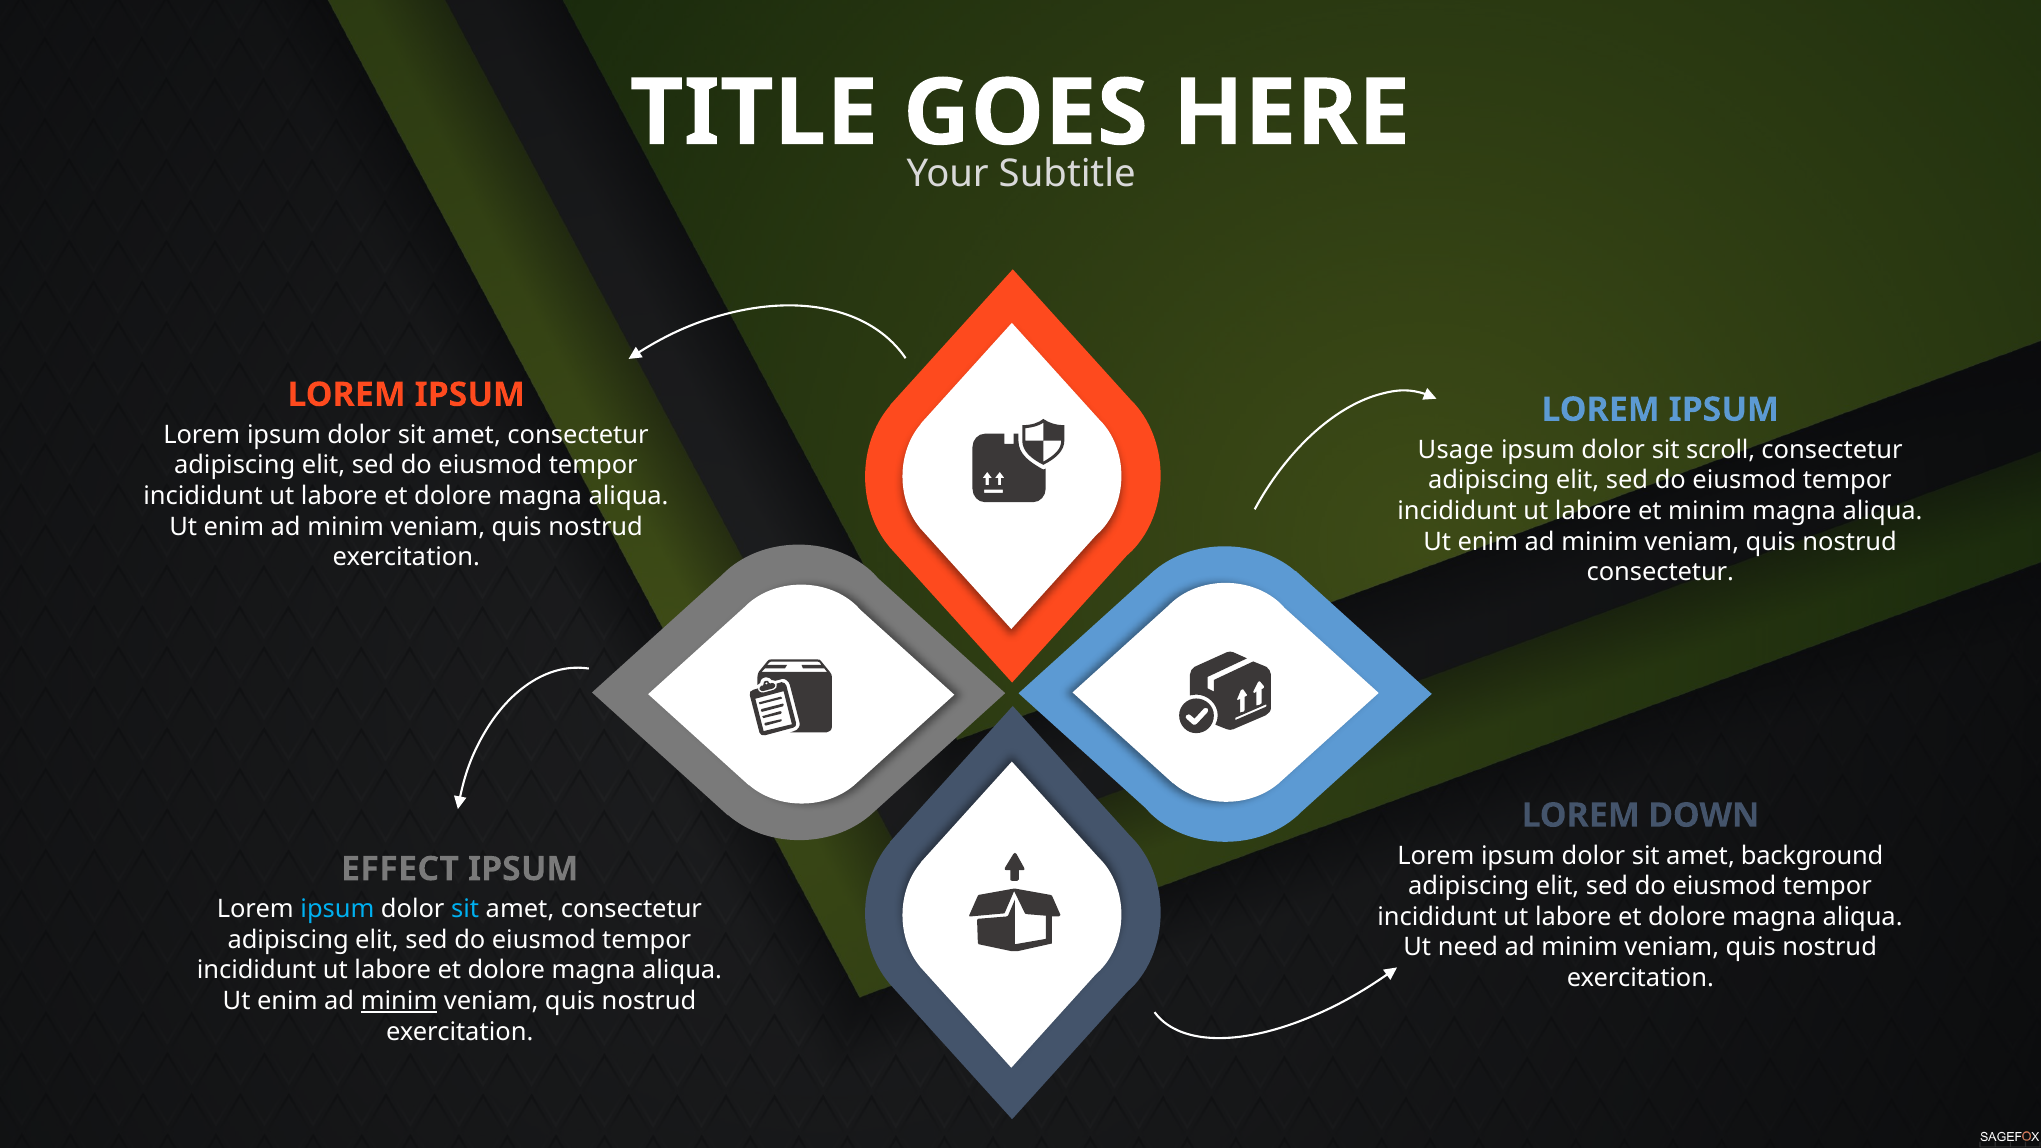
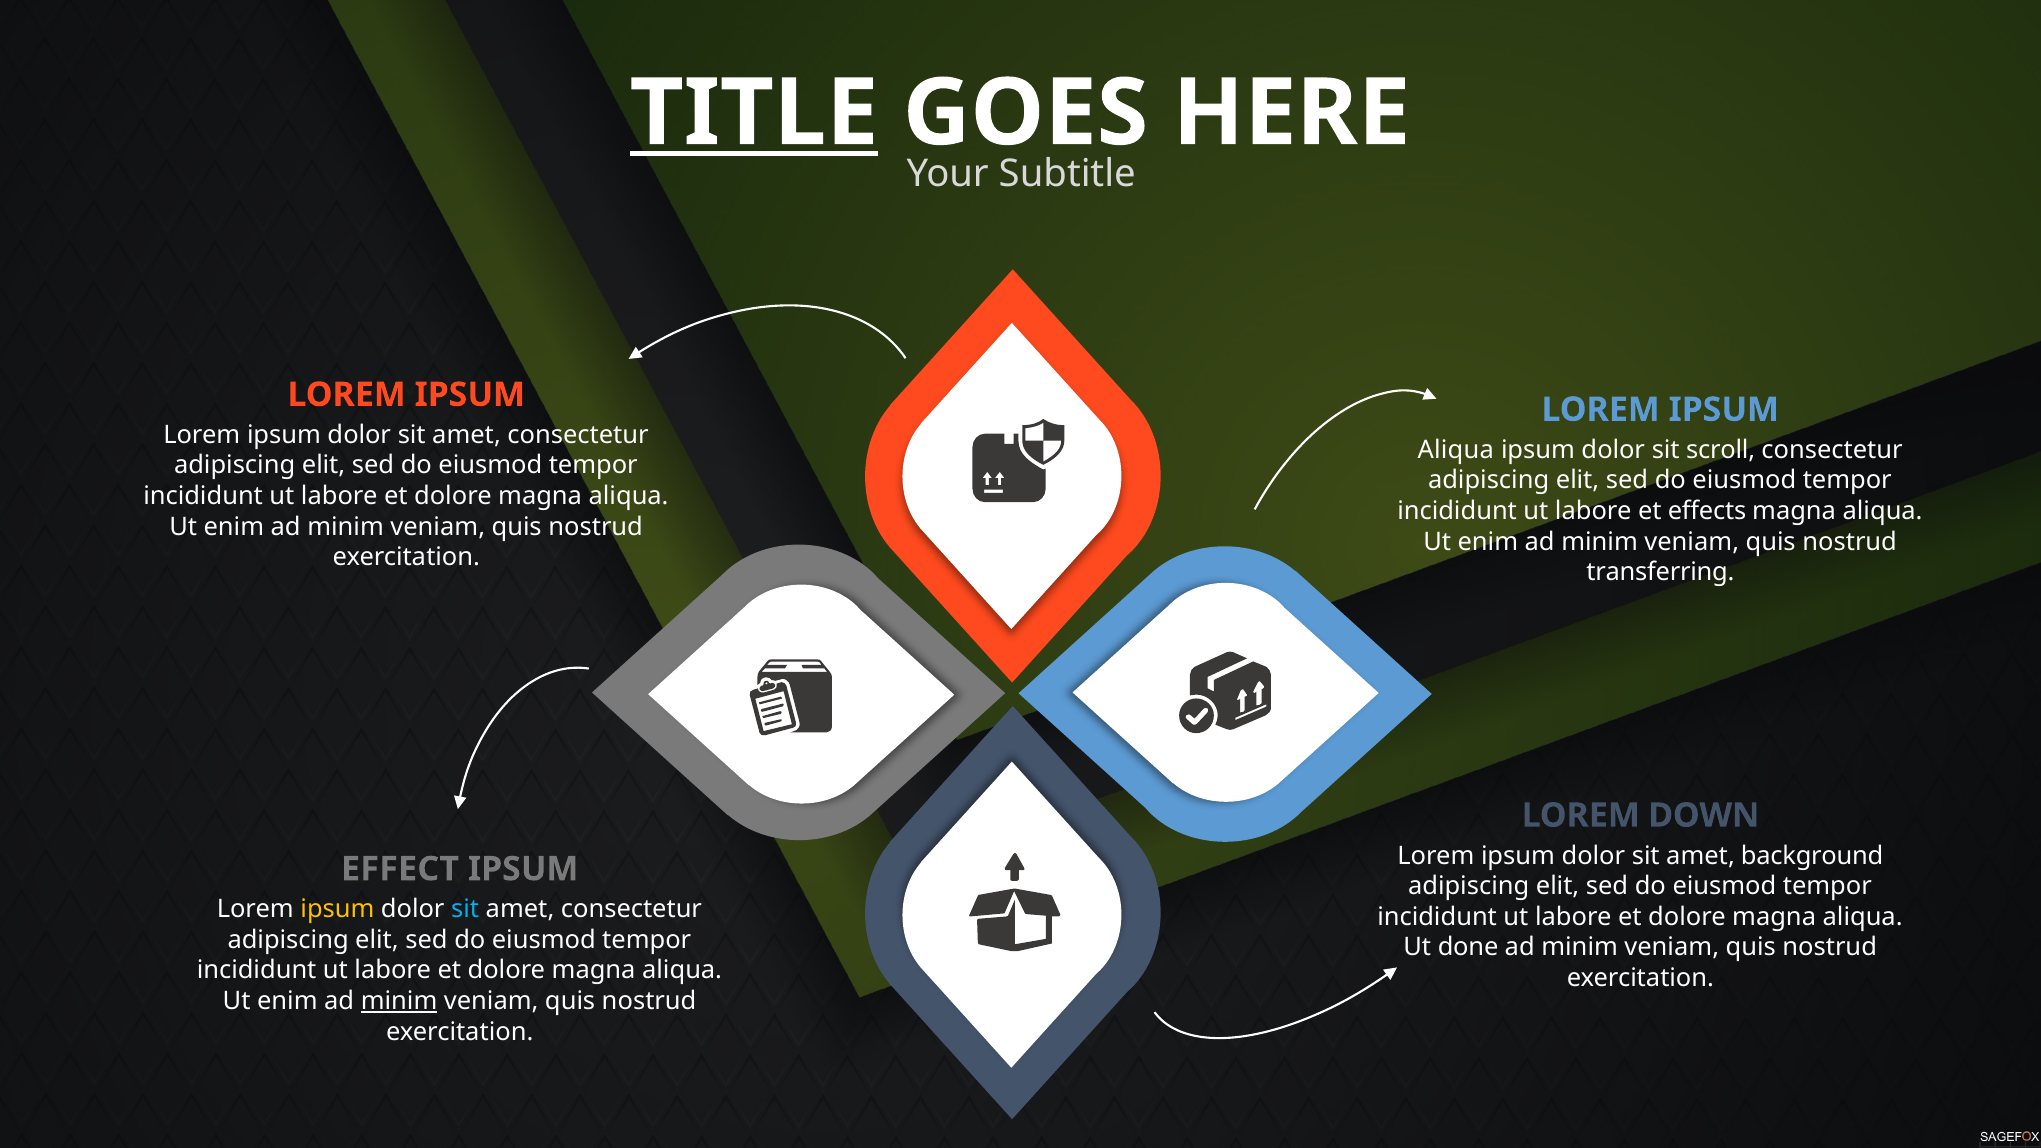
TITLE underline: none -> present (754, 113)
Usage: Usage -> Aliqua (1456, 450)
et minim: minim -> effects (1707, 511)
consectetur: consectetur -> transferring (1660, 572)
ipsum colour: light blue -> yellow (337, 909)
need: need -> done (1468, 948)
